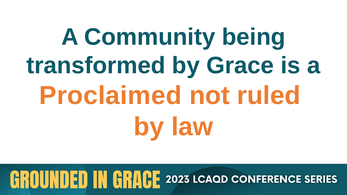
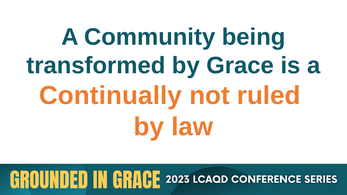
Proclaimed: Proclaimed -> Continually (110, 96)
